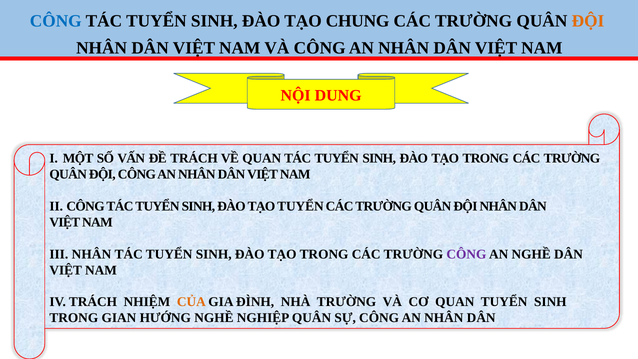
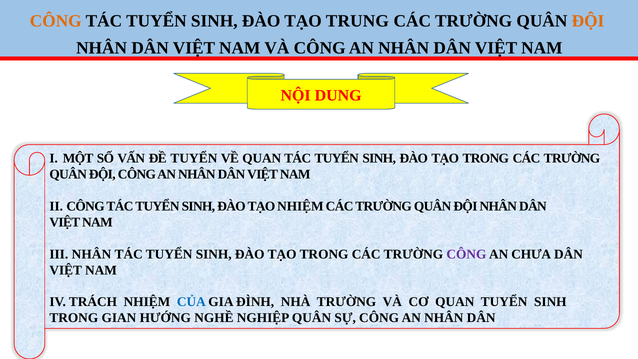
CÔNG colour: blue -> orange (56, 21)
CHUNG: CHUNG -> TRUNG (357, 21)
ĐỀ TRÁCH: TRÁCH -> TUYỂN (194, 158)
TẠO TUYỂN: TUYỂN -> NHIỆM (300, 206)
AN NGHỀ: NGHỀ -> CHƯA (531, 254)
CỦA colour: orange -> blue (191, 302)
